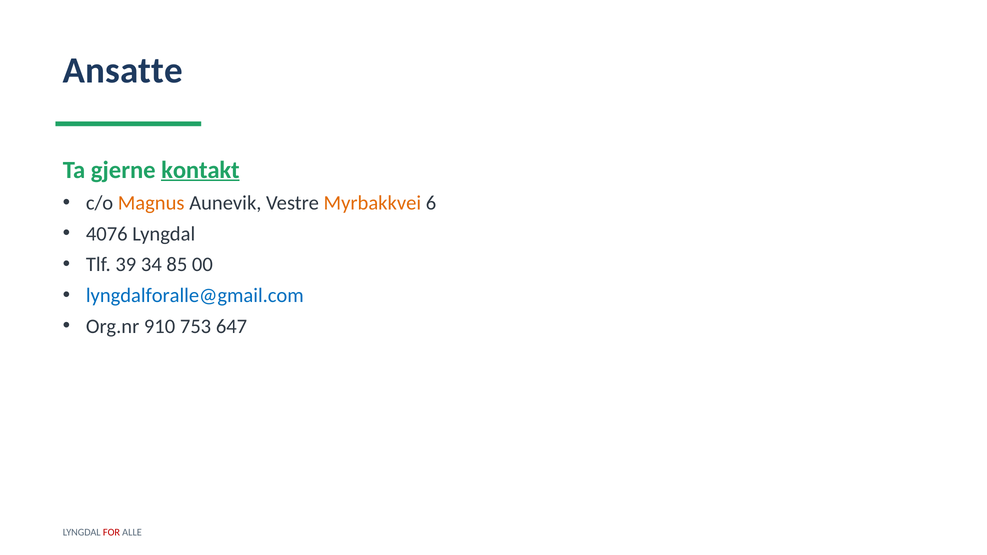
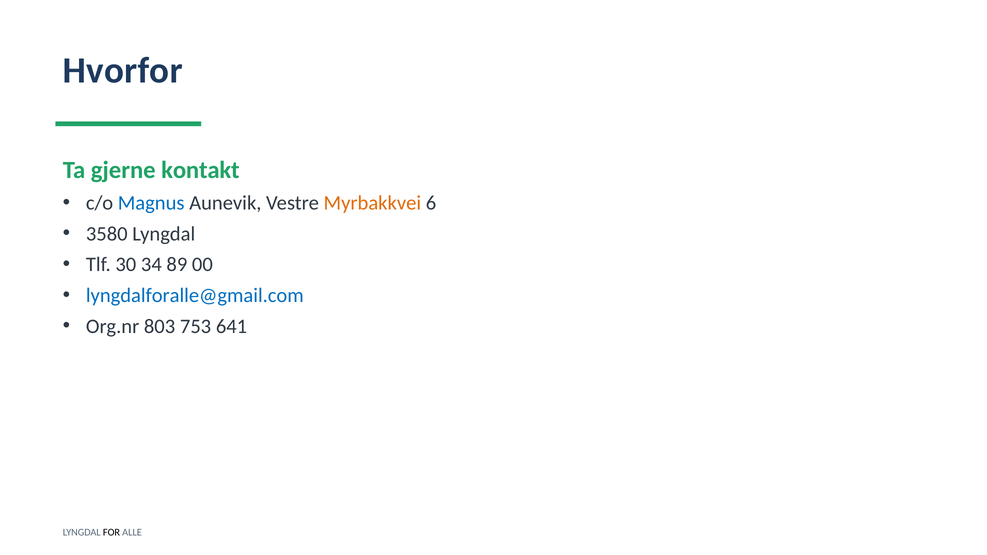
Ansatte: Ansatte -> Hvorfor (123, 70)
kontakt underline: present -> none (200, 170)
Magnus colour: orange -> blue (151, 203)
4076: 4076 -> 3580 (107, 234)
39: 39 -> 30 (126, 265)
85: 85 -> 89 (177, 265)
910: 910 -> 803 (160, 326)
647: 647 -> 641 (232, 326)
FOR colour: red -> black (111, 533)
